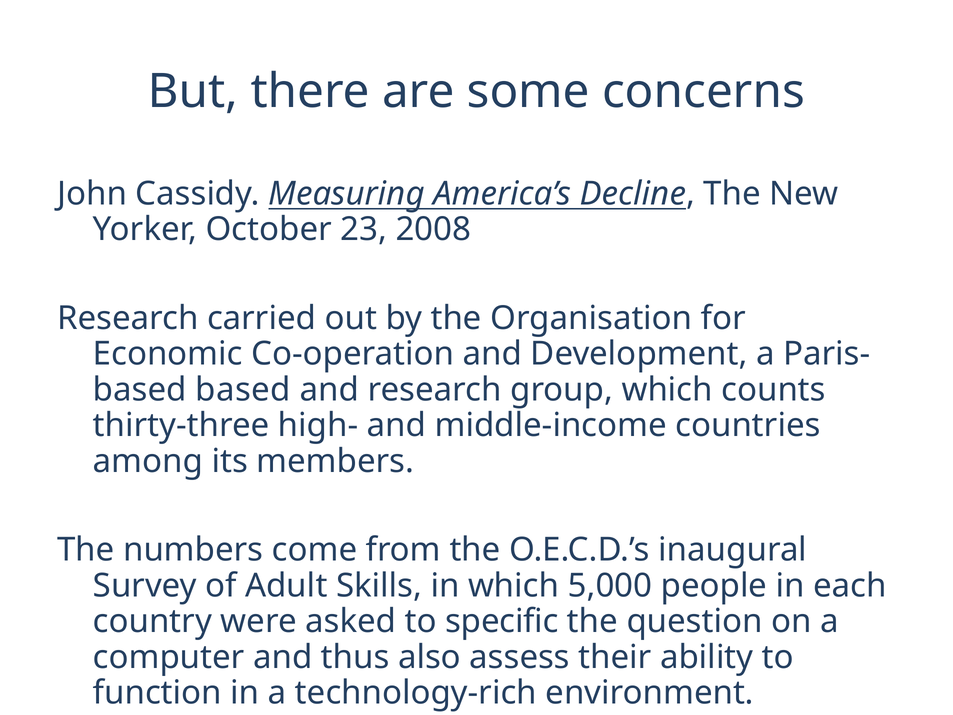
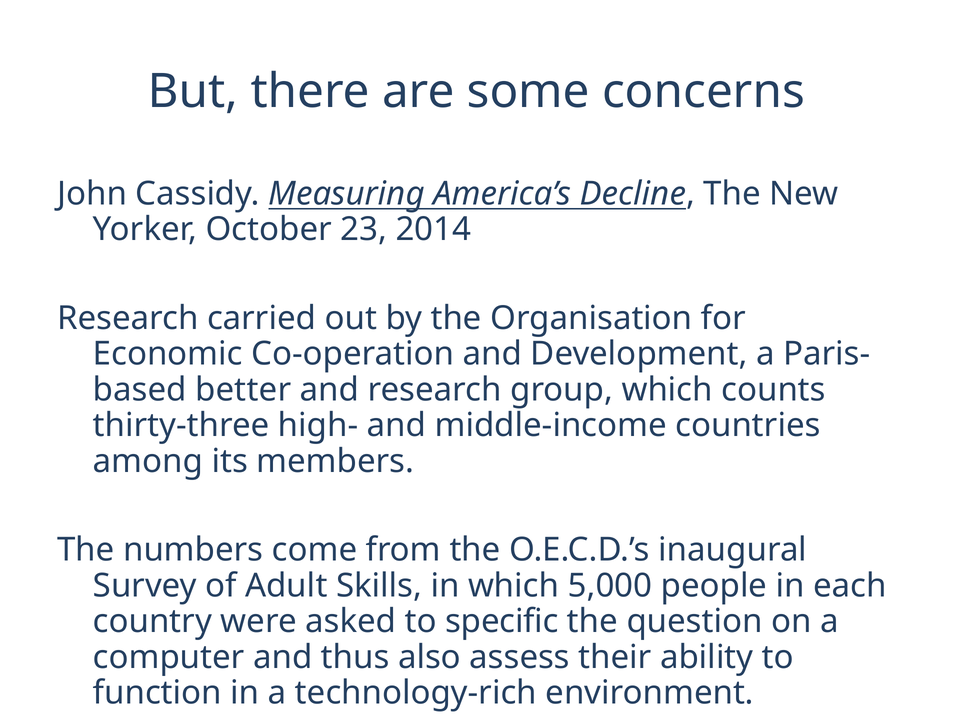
2008: 2008 -> 2014 (433, 229)
based: based -> better (243, 390)
